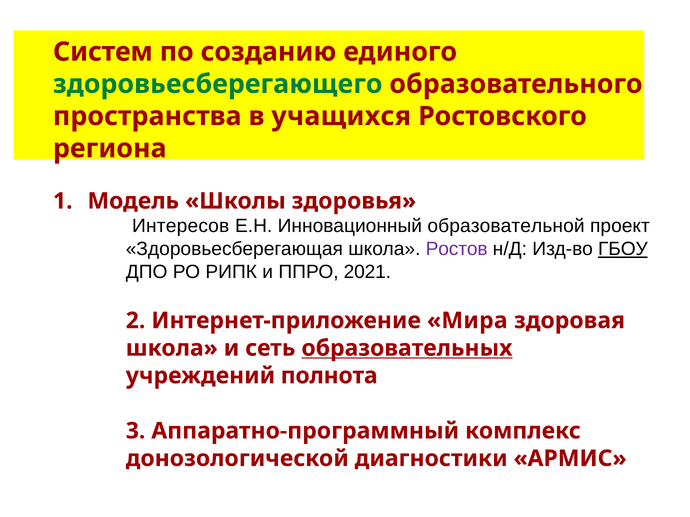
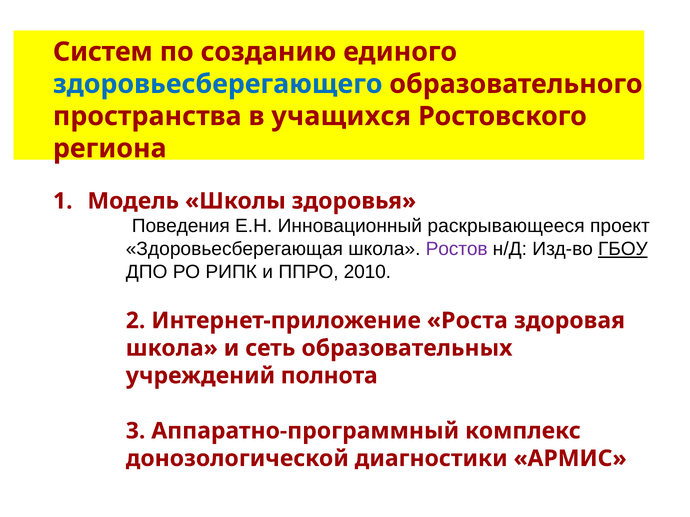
здоровьесберегающего colour: green -> blue (218, 84)
Интересов: Интересов -> Поведения (181, 226)
образовательной: образовательной -> раскрывающееся (506, 226)
2021: 2021 -> 2010 (367, 272)
Мира: Мира -> Роста (467, 321)
образовательных underline: present -> none (407, 348)
